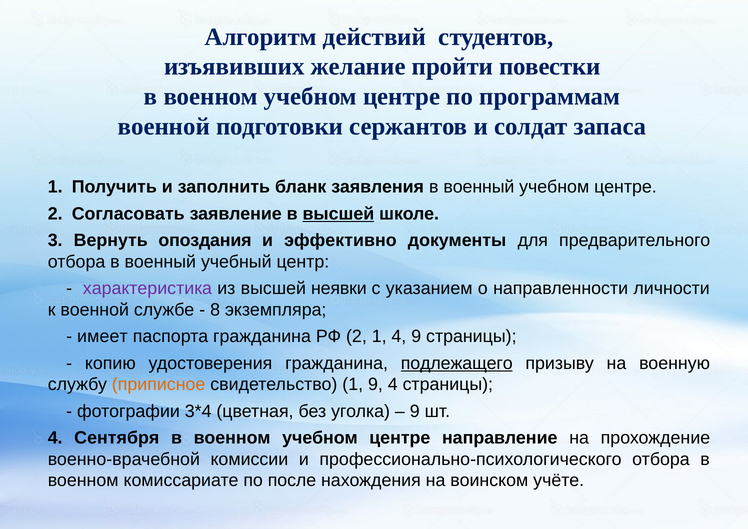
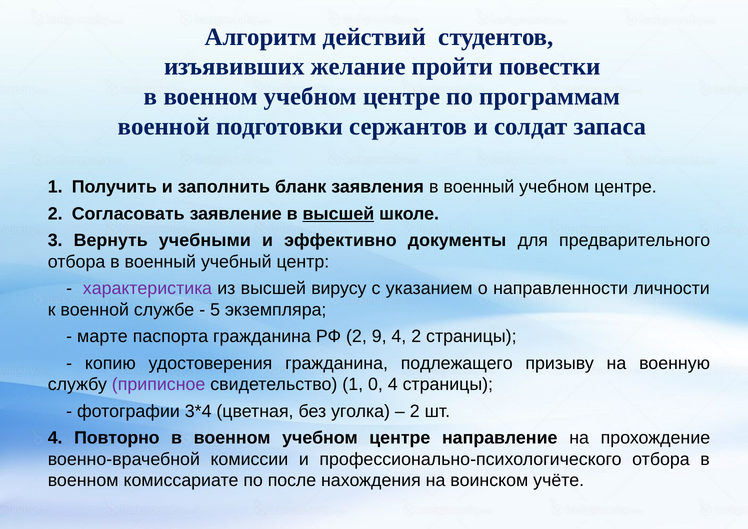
опоздания: опоздания -> учебными (205, 240)
неявки: неявки -> вирусу (339, 288)
8: 8 -> 5 (215, 310)
имеет: имеет -> марте (102, 336)
2 1: 1 -> 9 (379, 336)
4 9: 9 -> 2 (416, 336)
подлежащего underline: present -> none (457, 363)
приписное colour: orange -> purple (159, 384)
1 9: 9 -> 0 (375, 384)
9: 9 -> 2 (415, 411)
Сентября: Сентября -> Повторно (117, 438)
